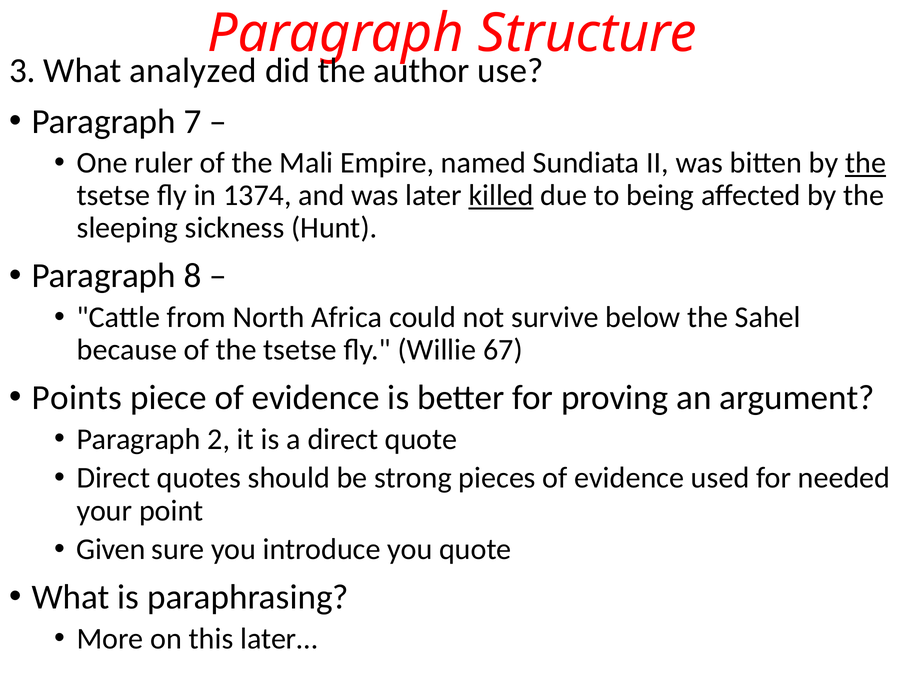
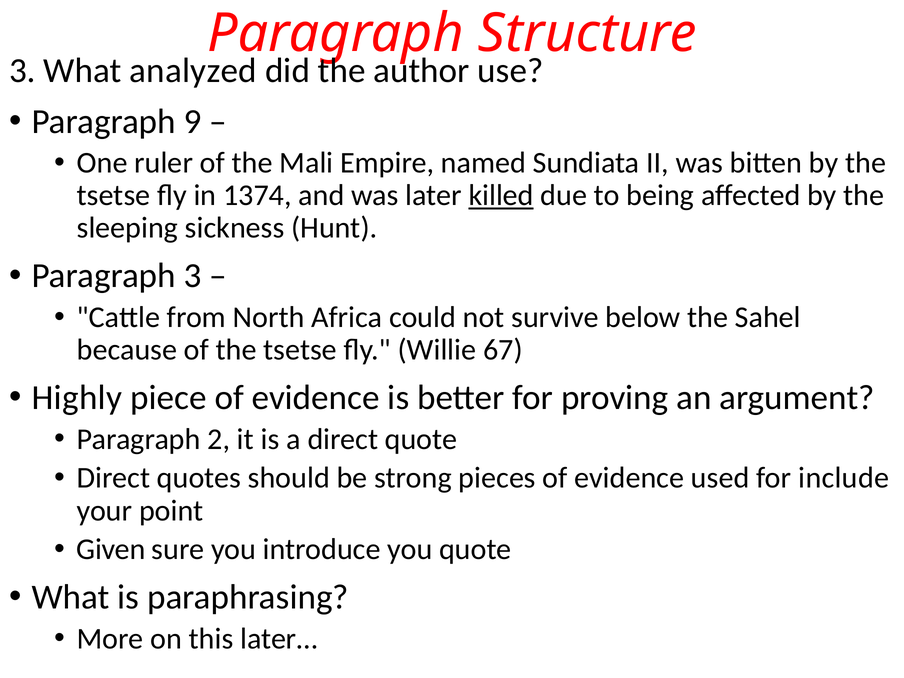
7: 7 -> 9 (193, 121)
the underline: present -> none (866, 163)
Paragraph 8: 8 -> 3 (193, 276)
Points: Points -> Highly (77, 398)
needed: needed -> include (844, 478)
